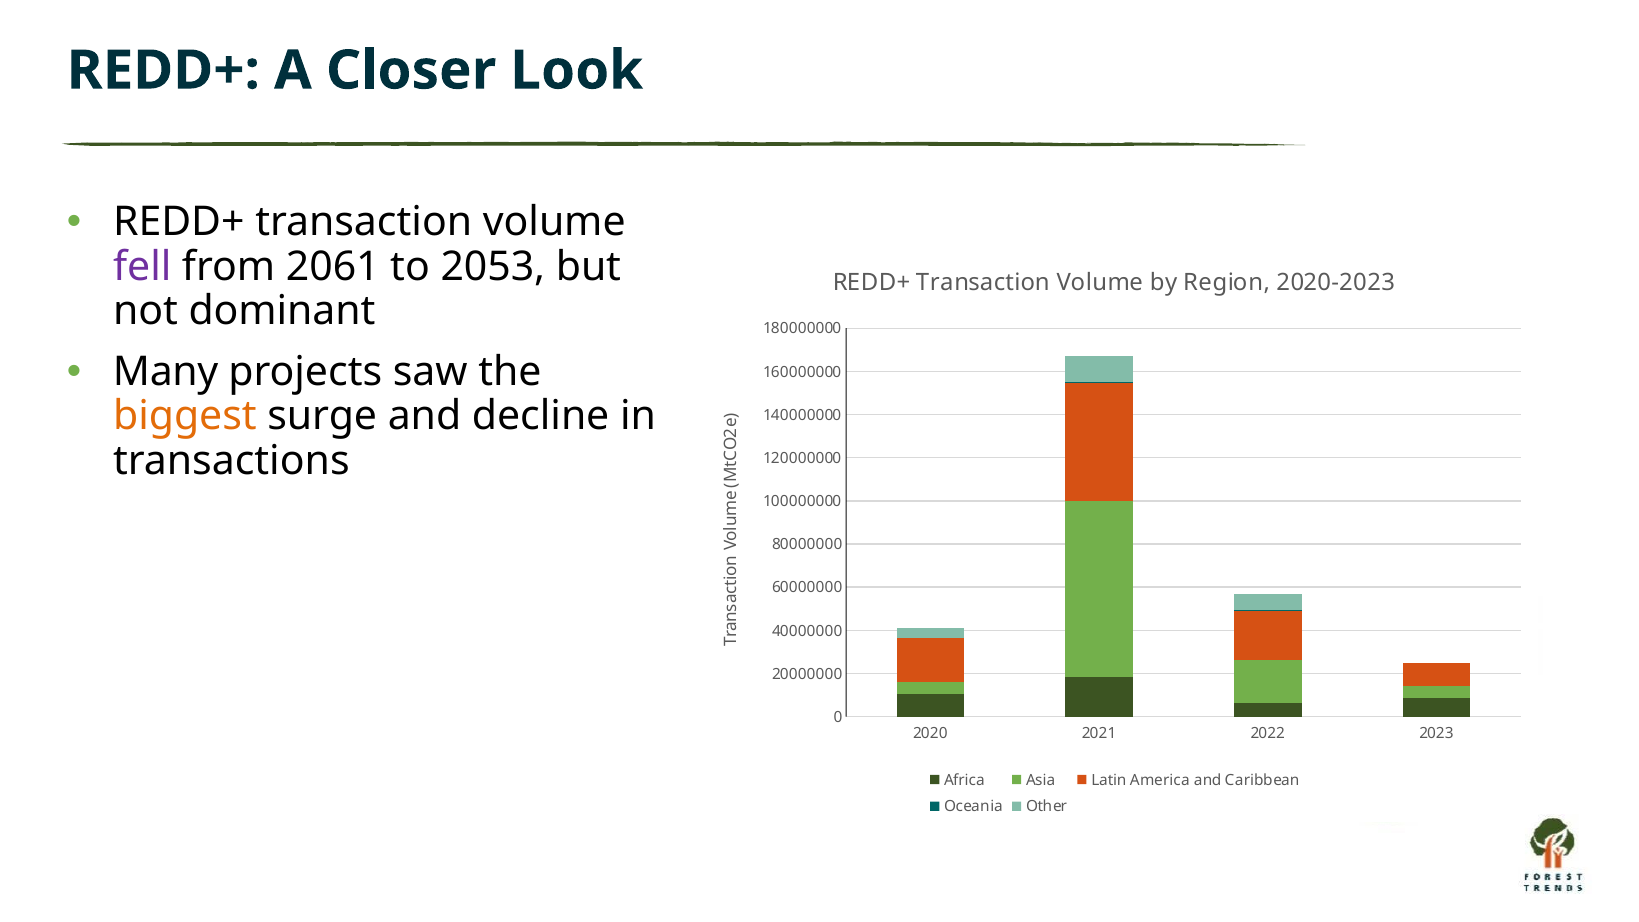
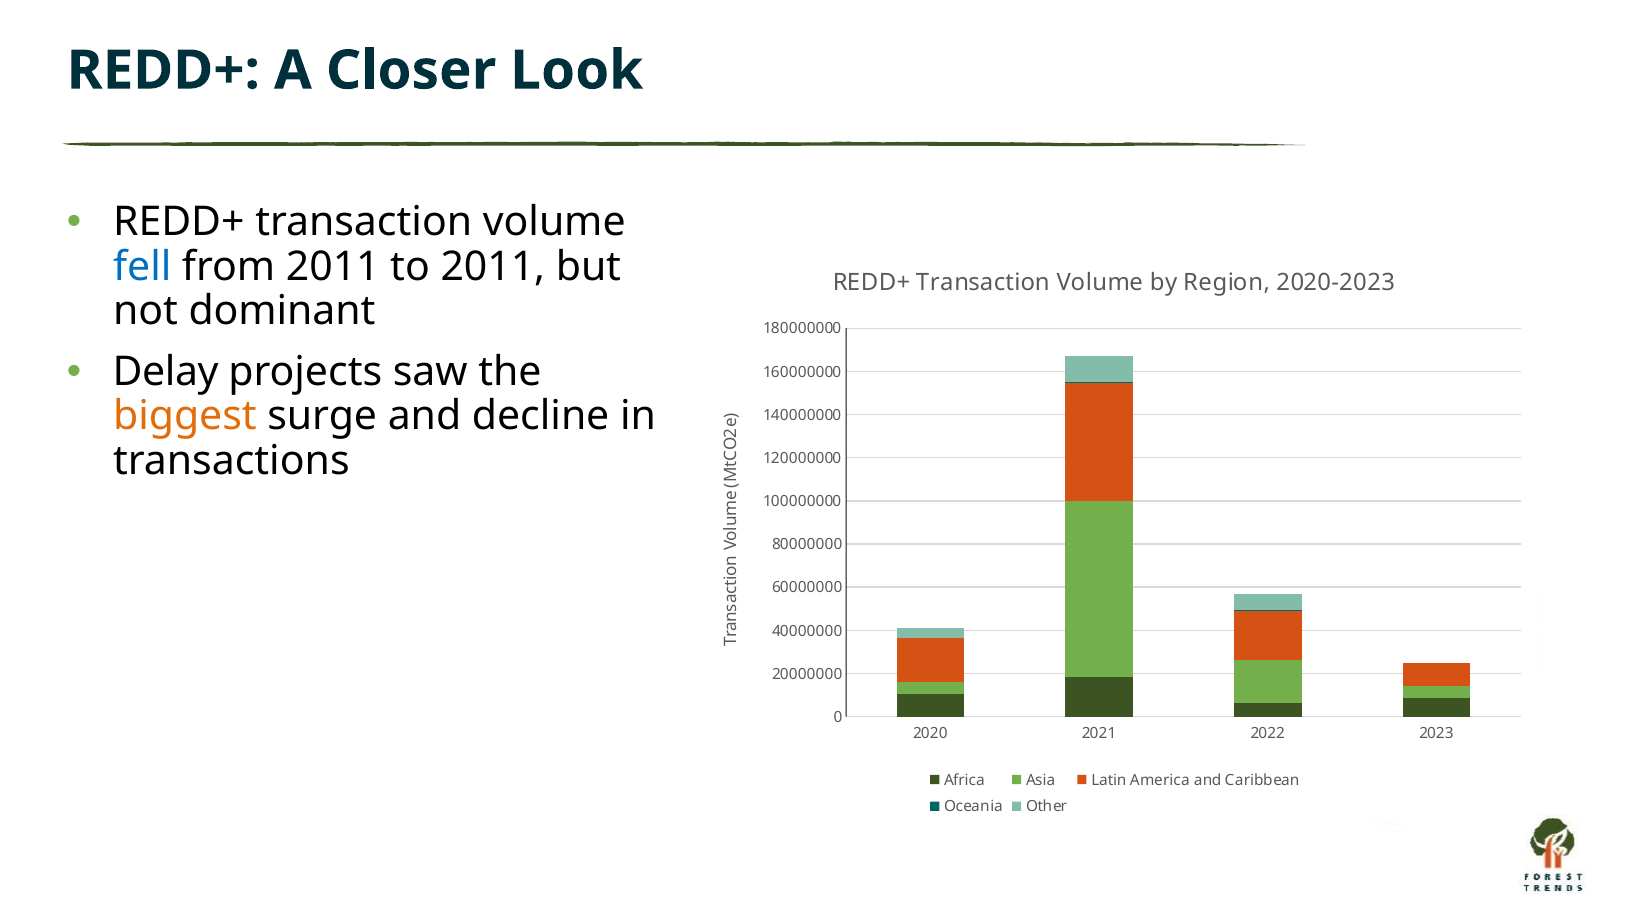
fell colour: purple -> blue (142, 267)
from 2061: 2061 -> 2011 (333, 267)
to 2053: 2053 -> 2011 (493, 267)
Many: Many -> Delay (166, 372)
